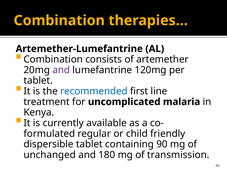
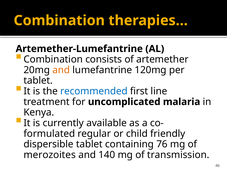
and colour: purple -> orange (61, 70)
90: 90 -> 76 (162, 144)
unchanged: unchanged -> merozoites (50, 154)
180: 180 -> 140 (107, 154)
